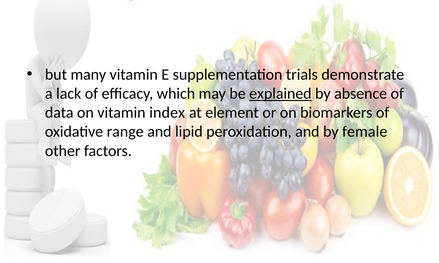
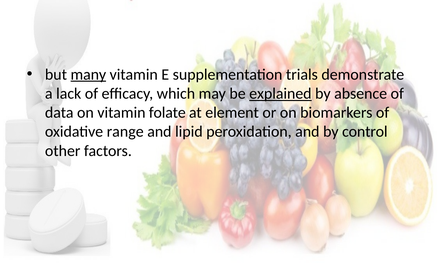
many underline: none -> present (88, 74)
index: index -> folate (167, 112)
female: female -> control (365, 132)
